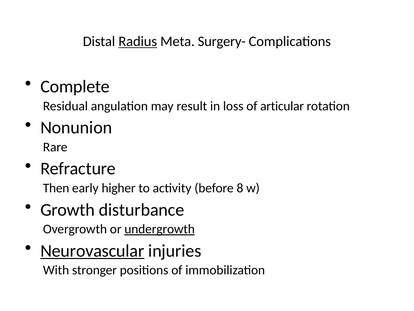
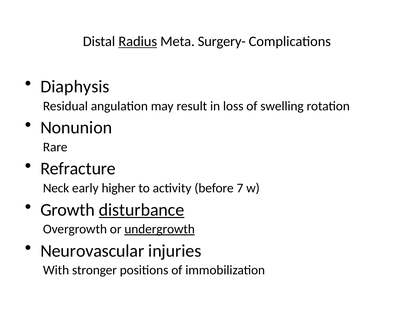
Complete: Complete -> Diaphysis (75, 86)
articular: articular -> swelling (282, 106)
Then: Then -> Neck (56, 188)
8: 8 -> 7 (240, 188)
disturbance underline: none -> present (142, 209)
Neurovascular underline: present -> none (92, 250)
